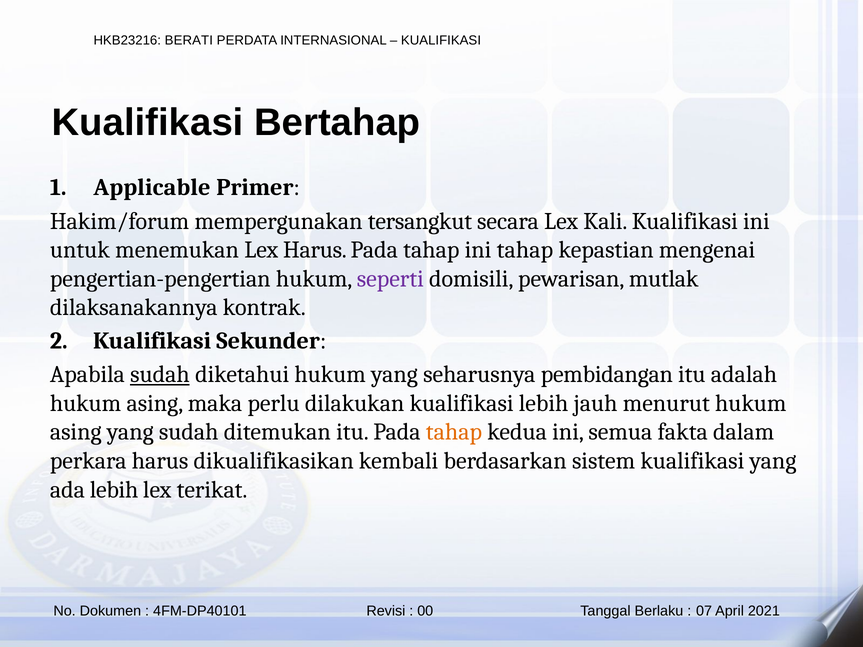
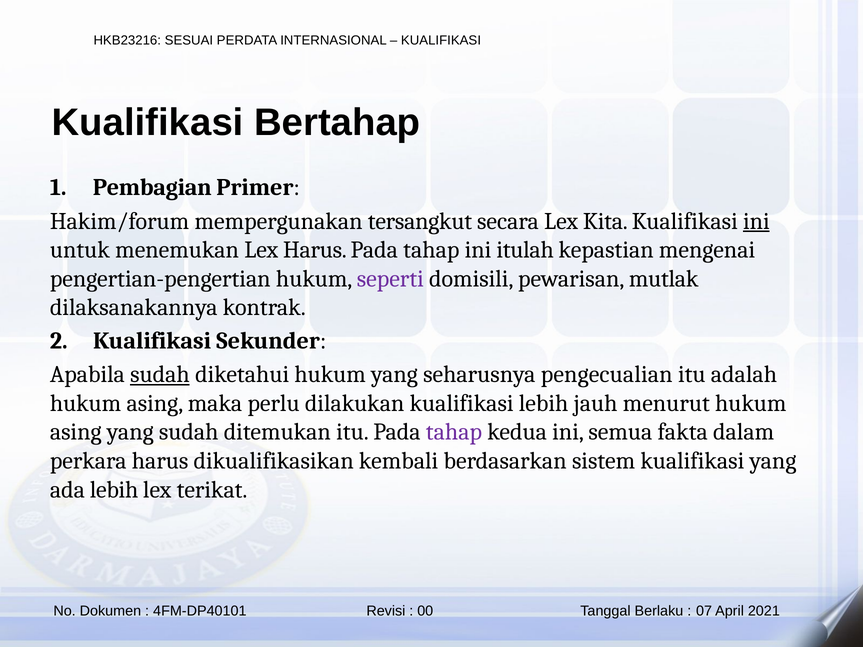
BERATI: BERATI -> SESUAI (189, 40)
Applicable: Applicable -> Pembagian (152, 188)
Kali: Kali -> Kita (605, 221)
ini underline: none -> present (756, 221)
ini tahap: tahap -> itulah (525, 250)
pembidangan: pembidangan -> pengecualian (607, 375)
tahap colour: orange -> purple (454, 432)
